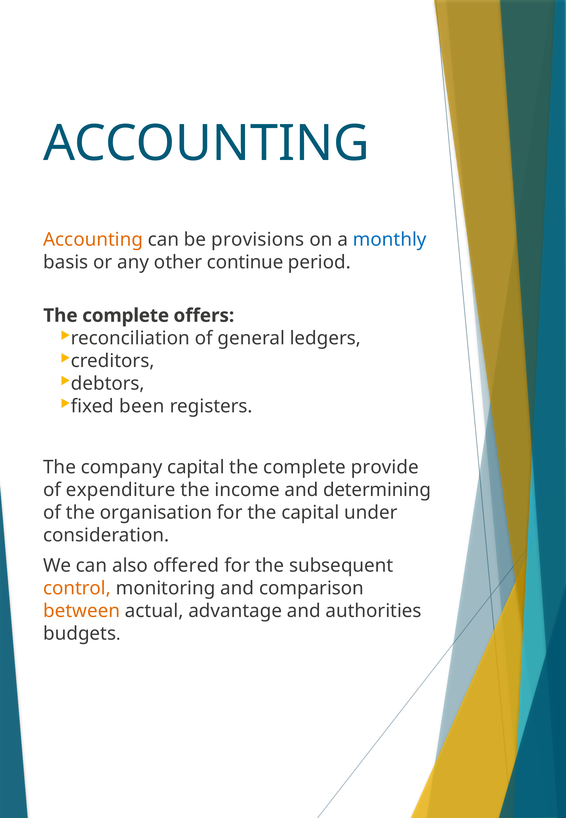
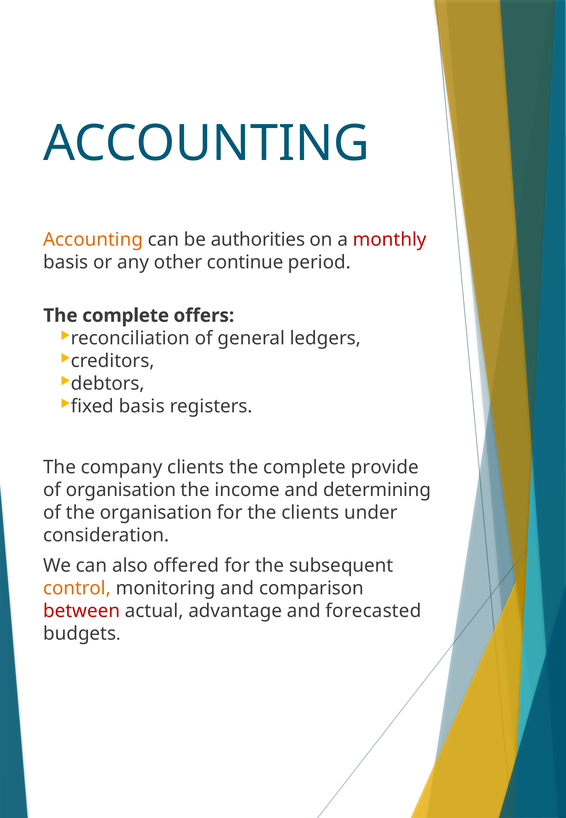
provisions: provisions -> authorities (258, 240)
monthly colour: blue -> red (390, 240)
been: been -> basis (142, 406)
company capital: capital -> clients (196, 467)
of expenditure: expenditure -> organisation (121, 490)
the capital: capital -> clients (310, 512)
between colour: orange -> red (82, 611)
authorities: authorities -> forecasted (373, 611)
